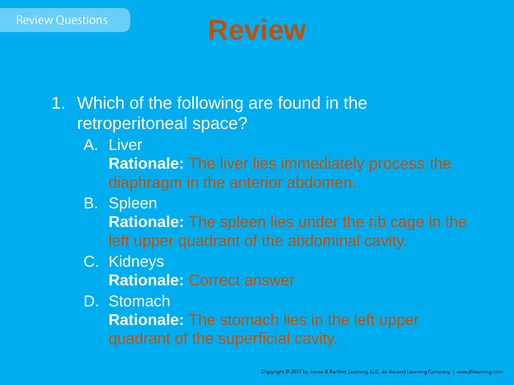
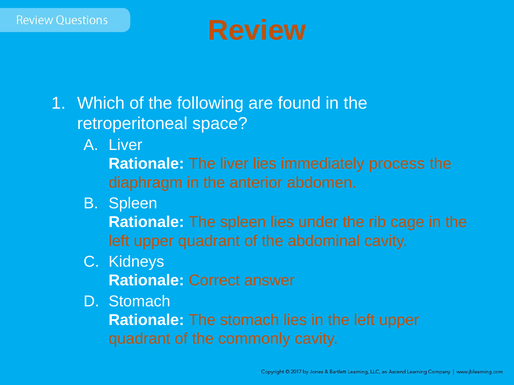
superficial: superficial -> commonly (254, 339)
